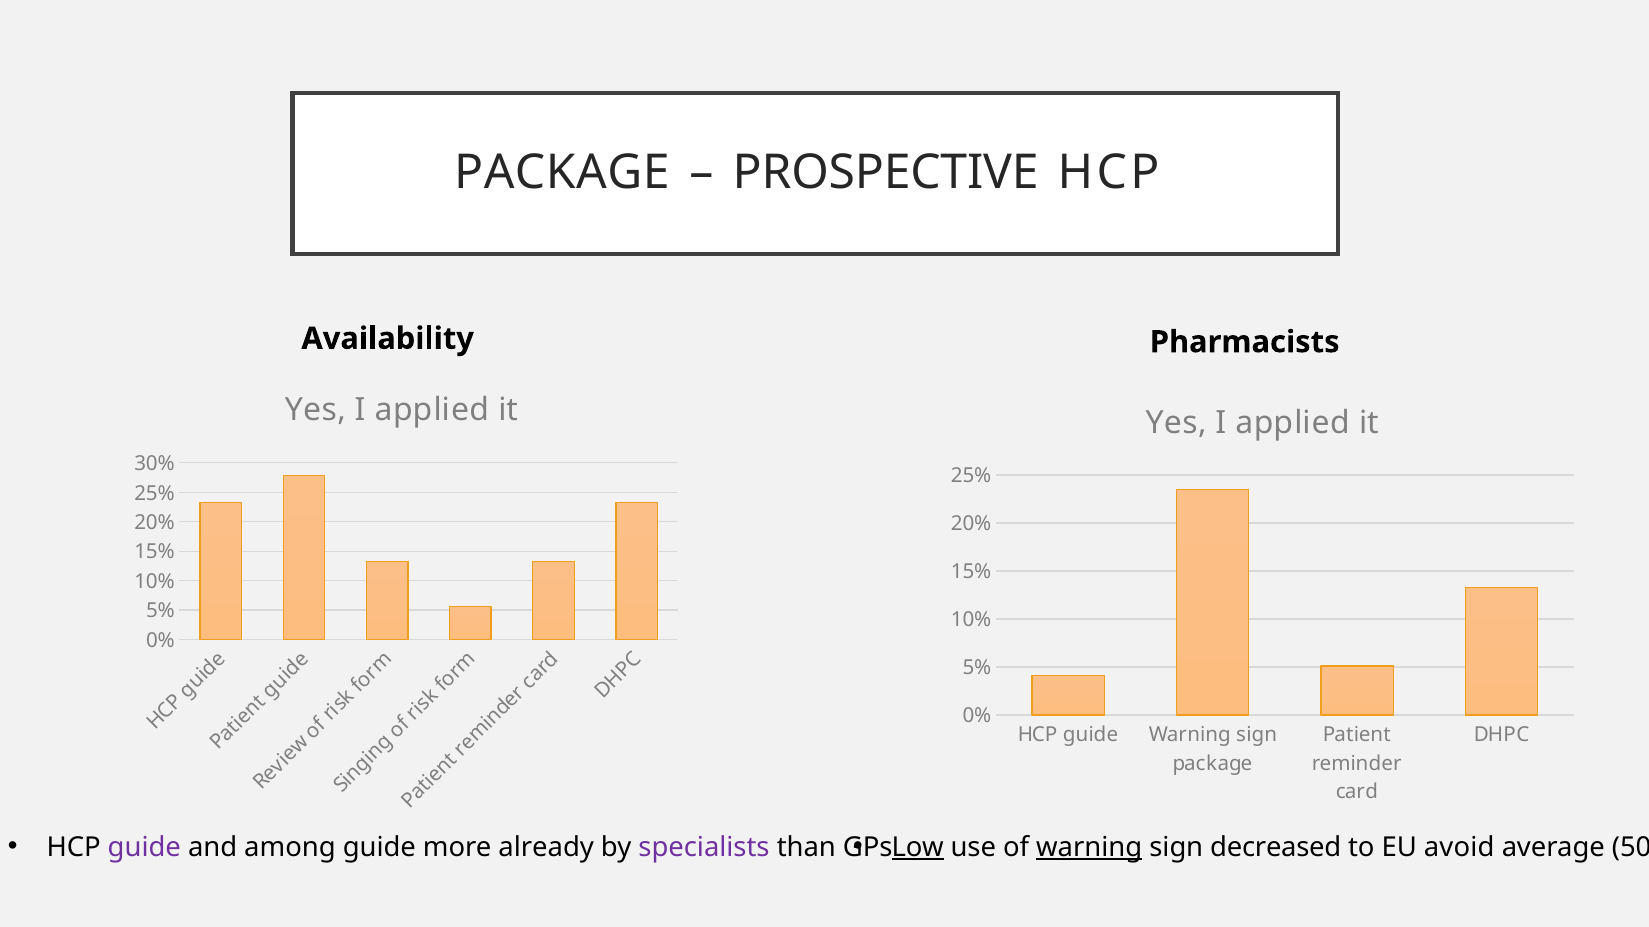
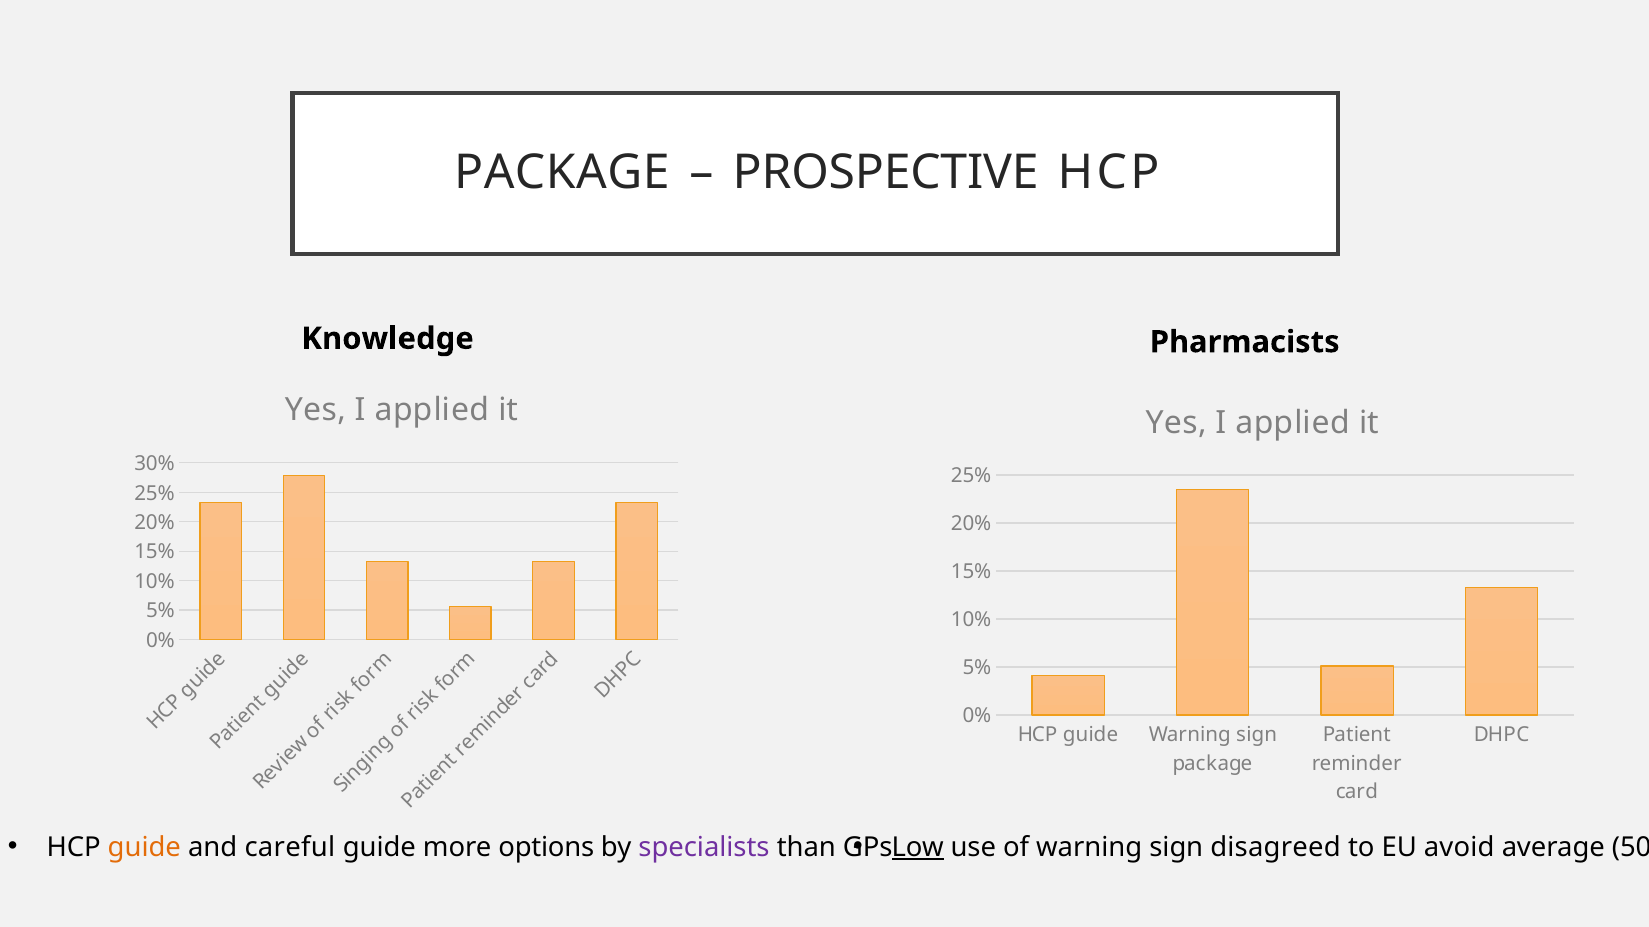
Availability: Availability -> Knowledge (388, 339)
guide colour: purple -> orange (144, 848)
among: among -> careful (290, 848)
already: already -> options (546, 848)
warning underline: present -> none (1089, 848)
decreased: decreased -> disagreed (1276, 848)
